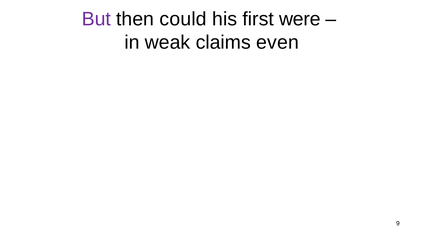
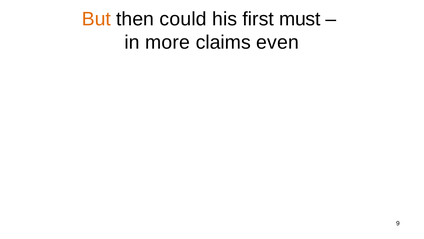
But colour: purple -> orange (96, 19)
were: were -> must (300, 19)
weak: weak -> more (168, 42)
